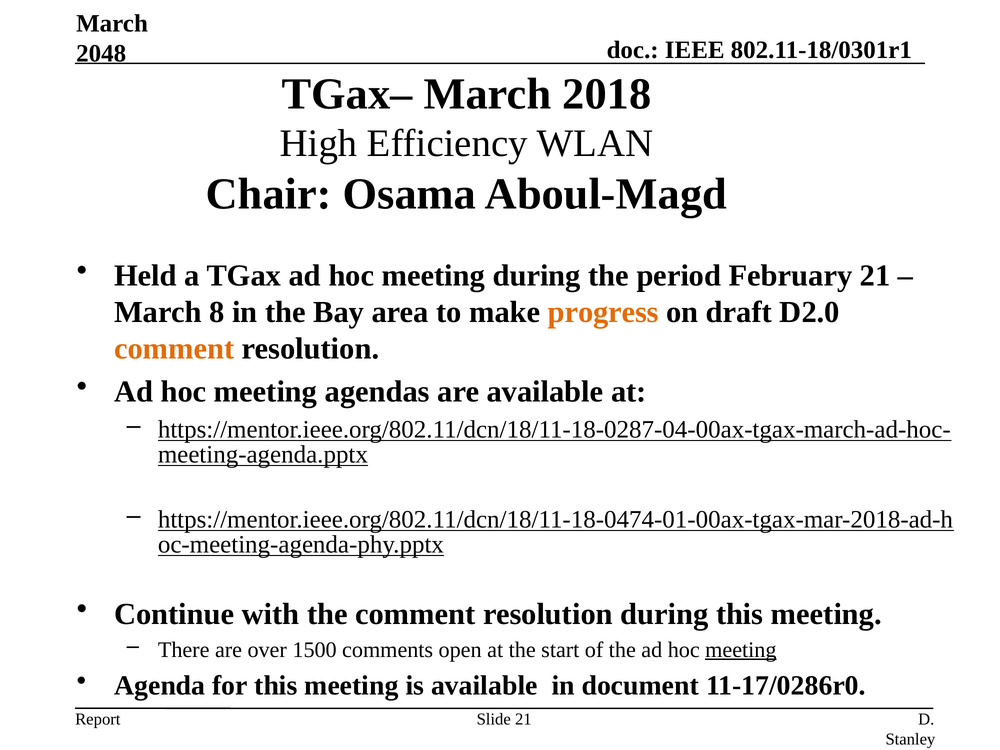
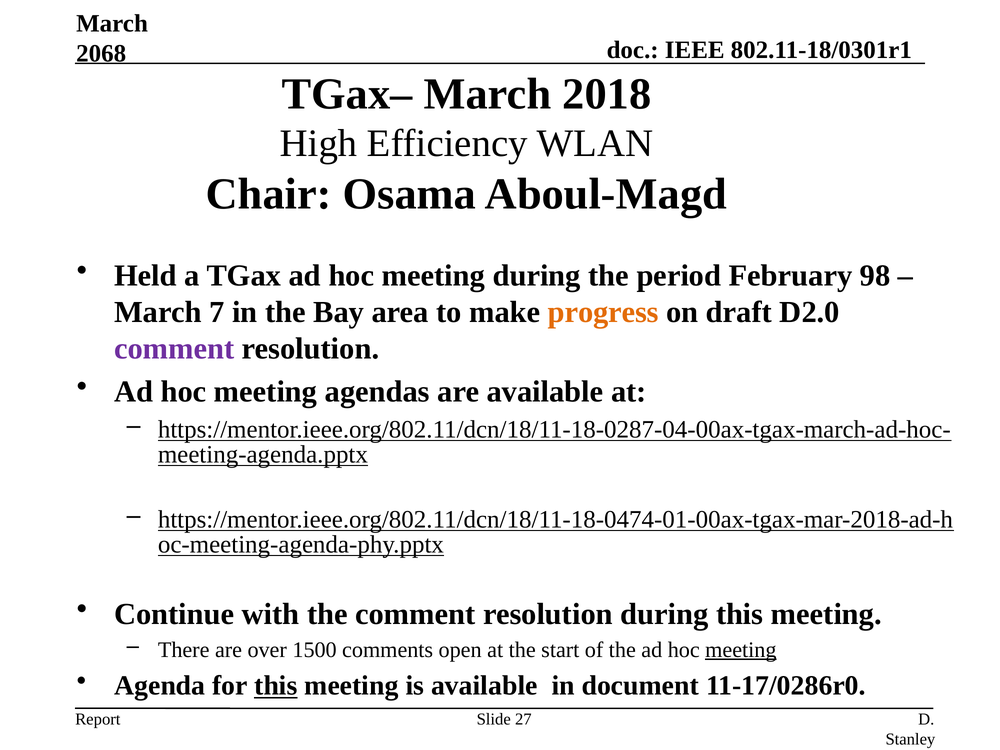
2048: 2048 -> 2068 (101, 54)
February 21: 21 -> 98 (875, 275)
8: 8 -> 7 (217, 312)
comment colour: orange -> purple (174, 349)
this underline: none -> present (276, 686)
Slide 21: 21 -> 27 (523, 719)
